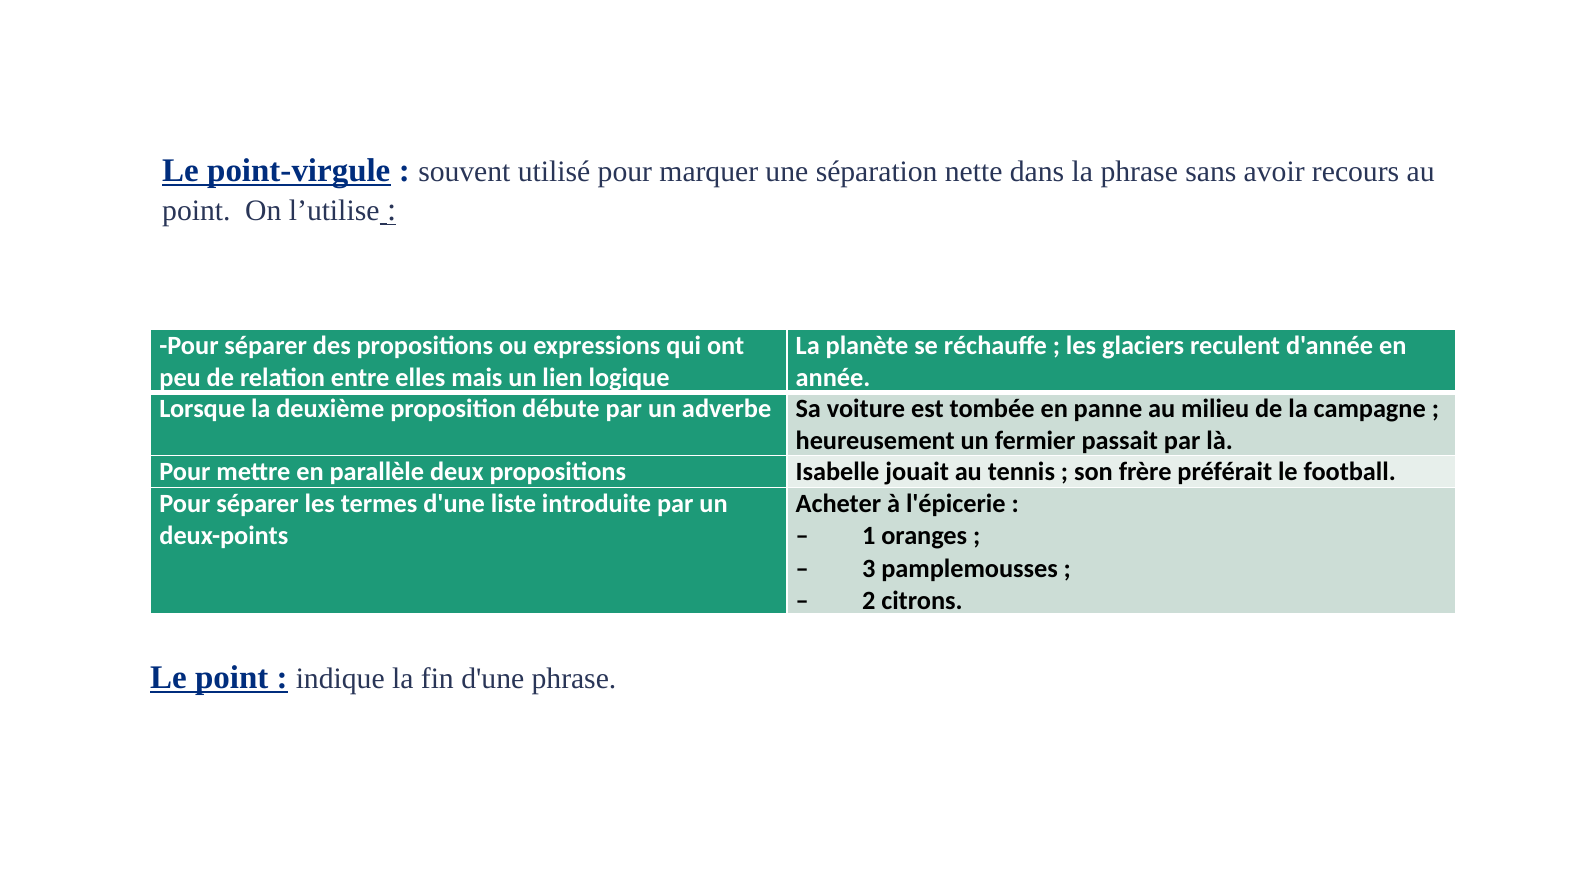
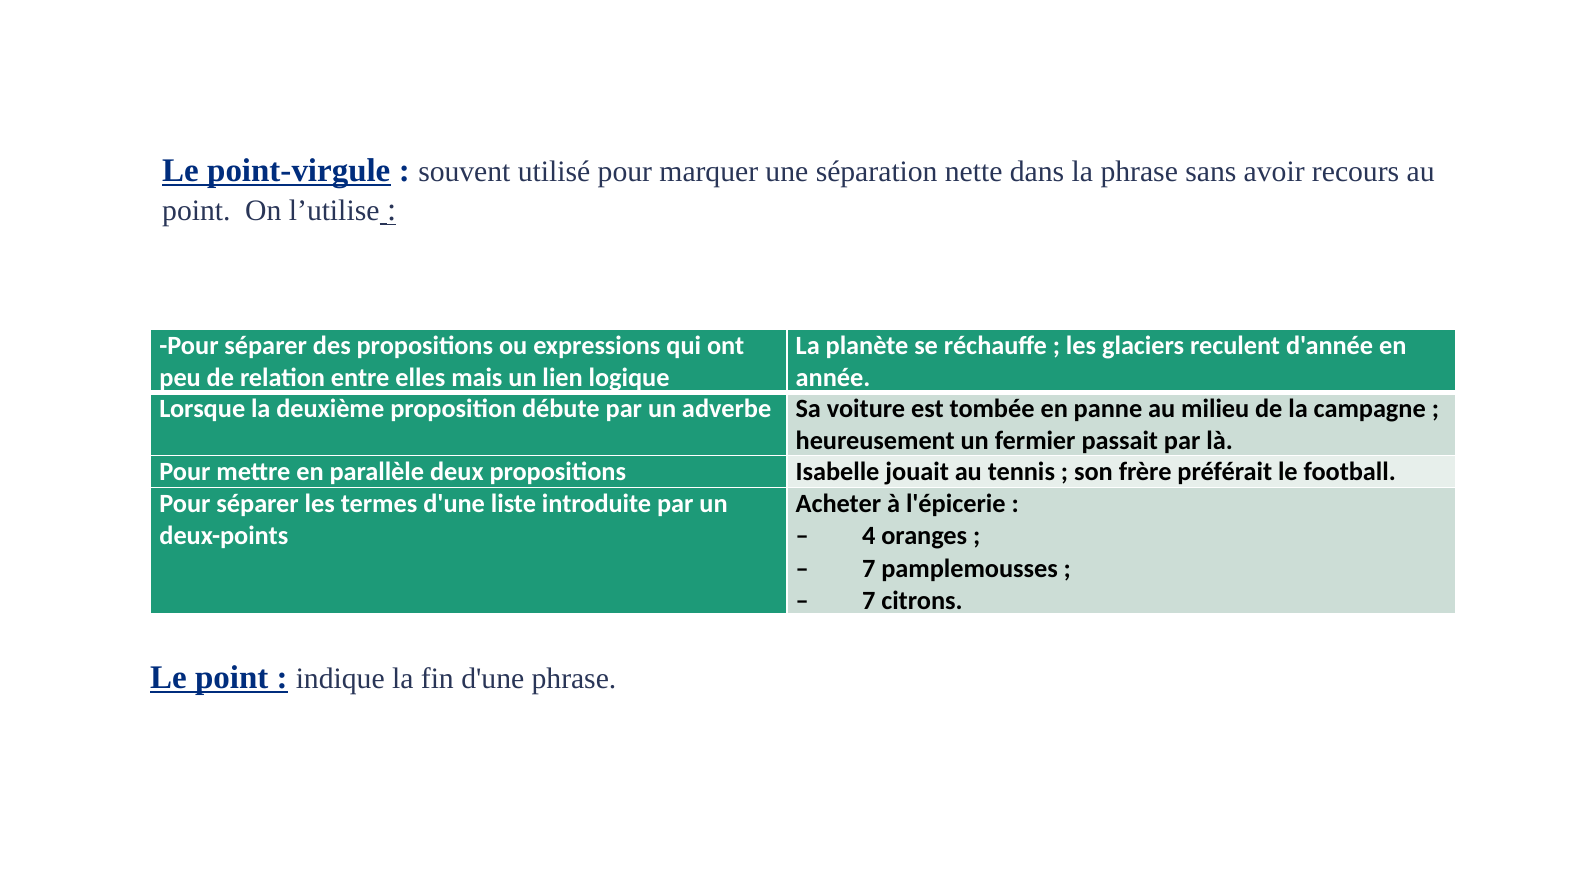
1: 1 -> 4 (869, 536)
3: 3 -> 7 (869, 569)
2: 2 -> 7 (869, 601)
